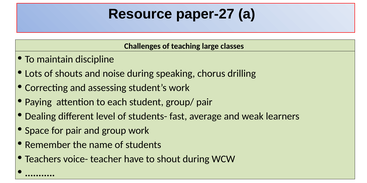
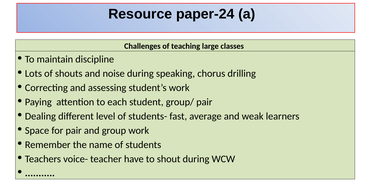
paper-27: paper-27 -> paper-24 (205, 14)
